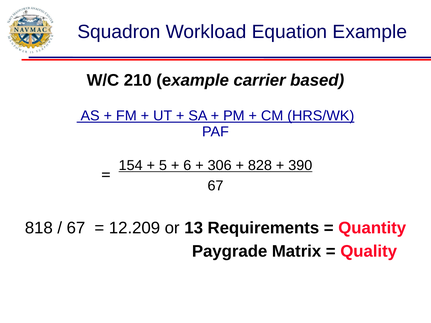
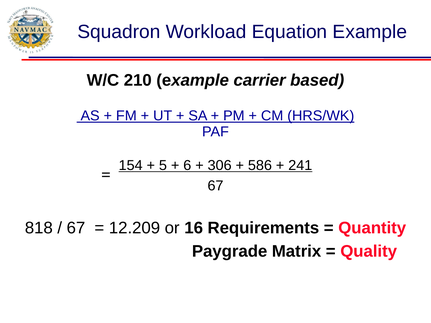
828: 828 -> 586 (260, 165)
390: 390 -> 241 (300, 165)
13: 13 -> 16 (194, 228)
